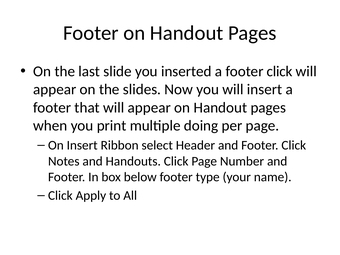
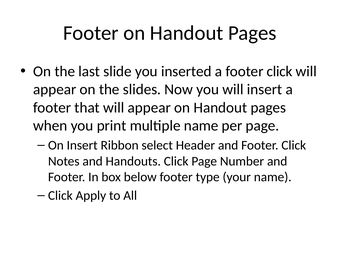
multiple doing: doing -> name (201, 126)
